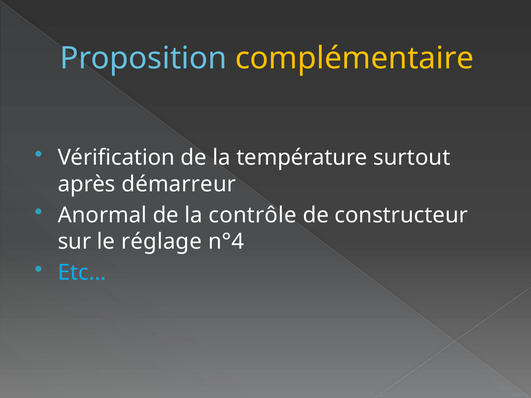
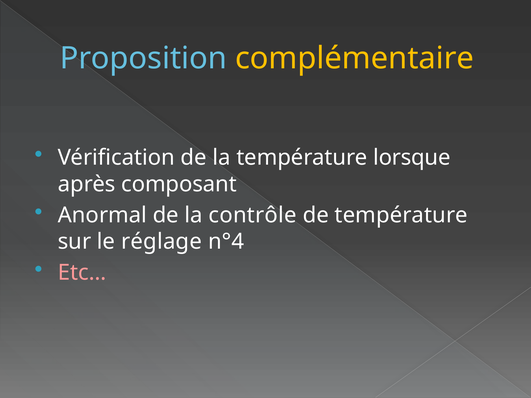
surtout: surtout -> lorsque (412, 158)
démarreur: démarreur -> composant (179, 184)
de constructeur: constructeur -> température (401, 215)
Etc… colour: light blue -> pink (82, 273)
